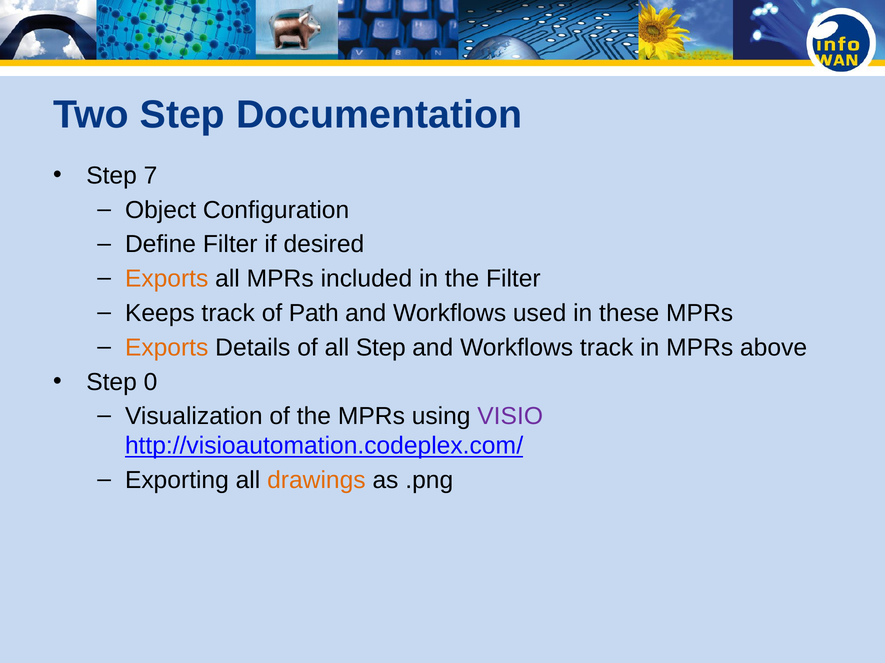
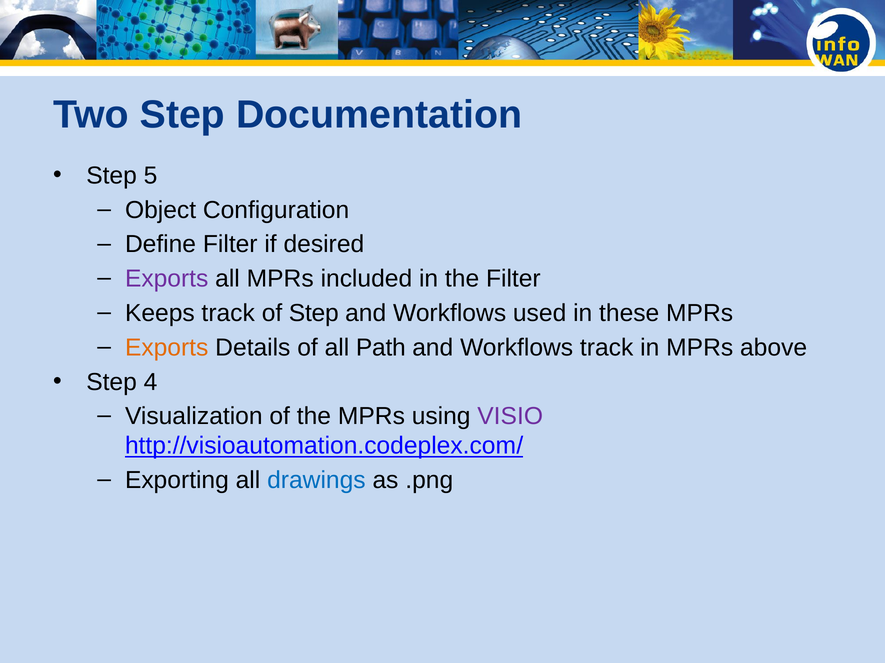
7: 7 -> 5 (150, 176)
Exports colour: orange -> purple (167, 279)
of Path: Path -> Step (314, 313)
all Step: Step -> Path (381, 348)
0: 0 -> 4 (150, 382)
drawings colour: orange -> blue (316, 481)
